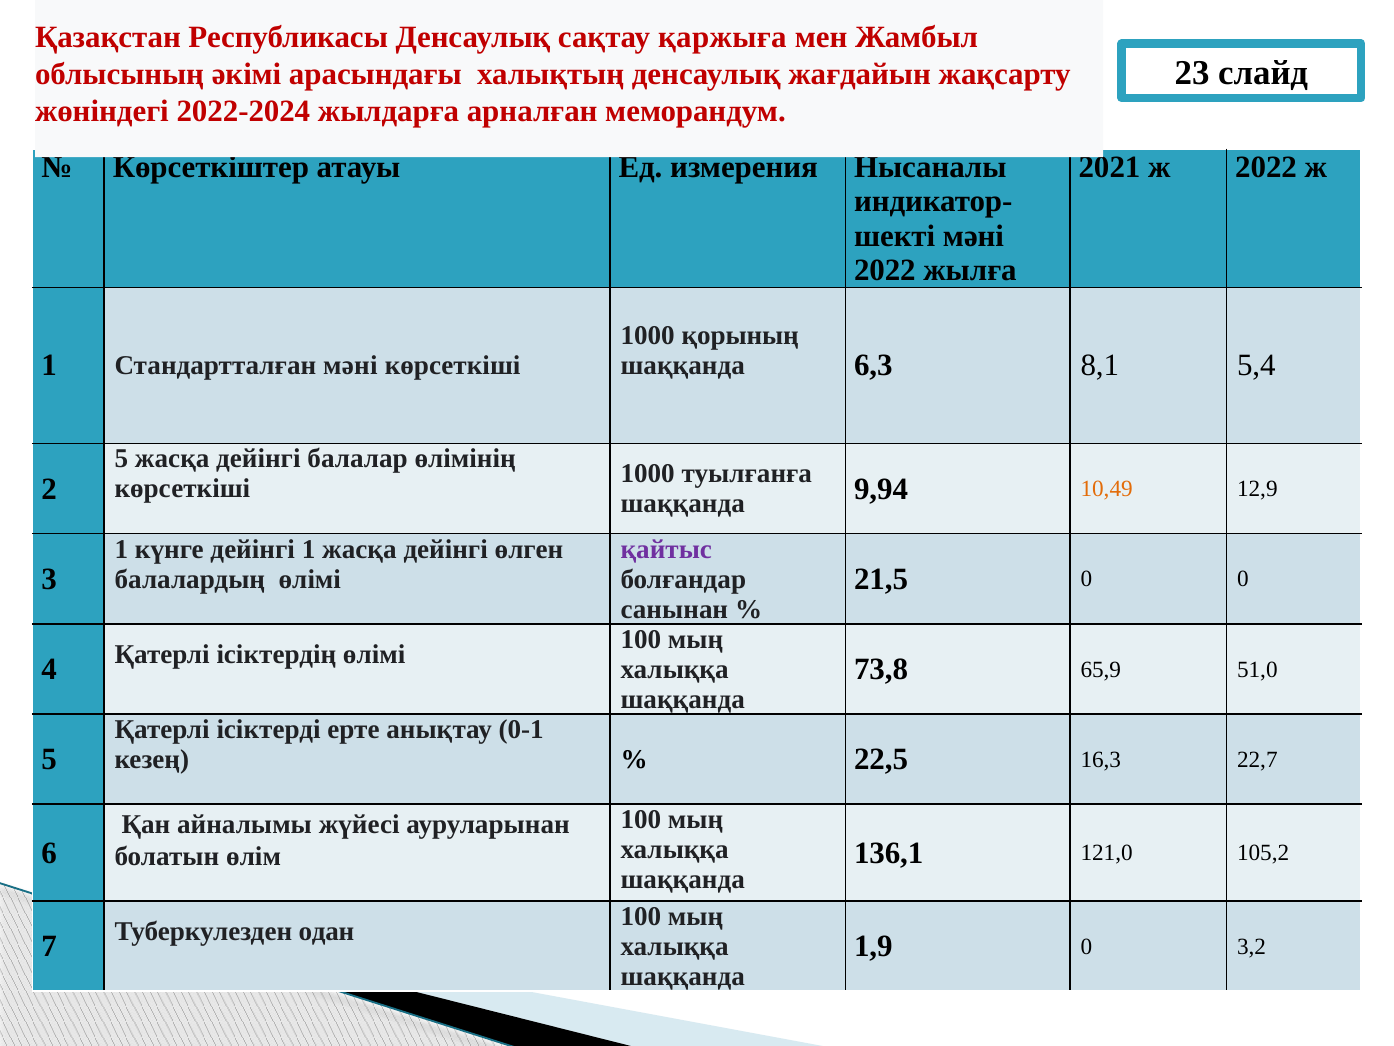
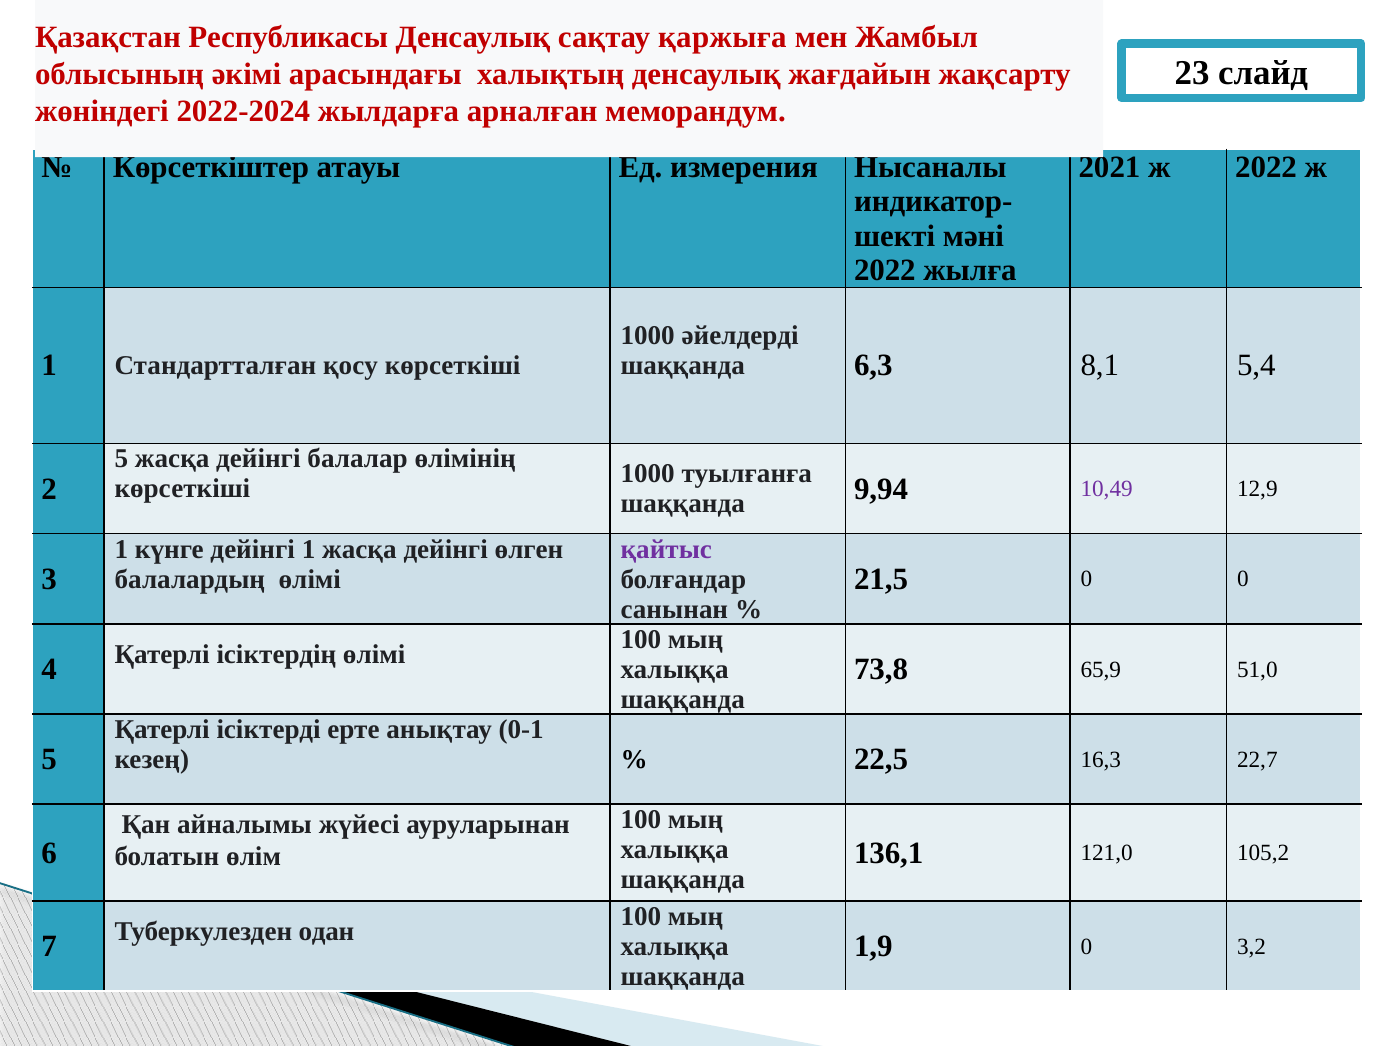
қорының: қорының -> әйелдерді (740, 336)
Стандартталған мәні: мәні -> қосу (350, 366)
10,49 colour: orange -> purple (1107, 488)
